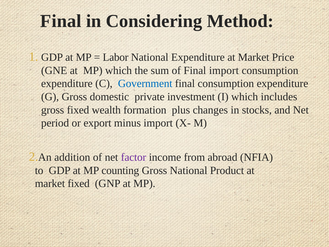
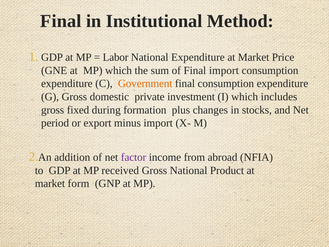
Considering: Considering -> Institutional (154, 21)
Government colour: blue -> orange (145, 83)
wealth: wealth -> during (106, 110)
counting: counting -> received (120, 170)
market fixed: fixed -> form (78, 183)
